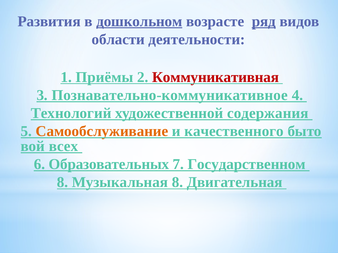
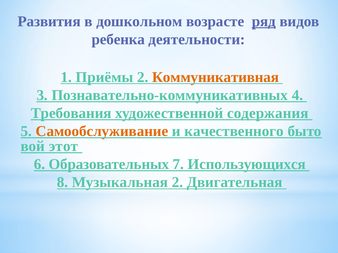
дошкольном underline: present -> none (139, 21)
области: области -> ребенка (118, 39)
Коммуникативная colour: red -> orange (216, 77)
Познавательно-коммуникативное: Познавательно-коммуникативное -> Познавательно-коммуникативных (170, 95)
Технологий: Технологий -> Требования (71, 113)
всех: всех -> этот (63, 146)
Государственном: Государственном -> Использующихся (247, 165)
Музыкальная 8: 8 -> 2 (177, 183)
